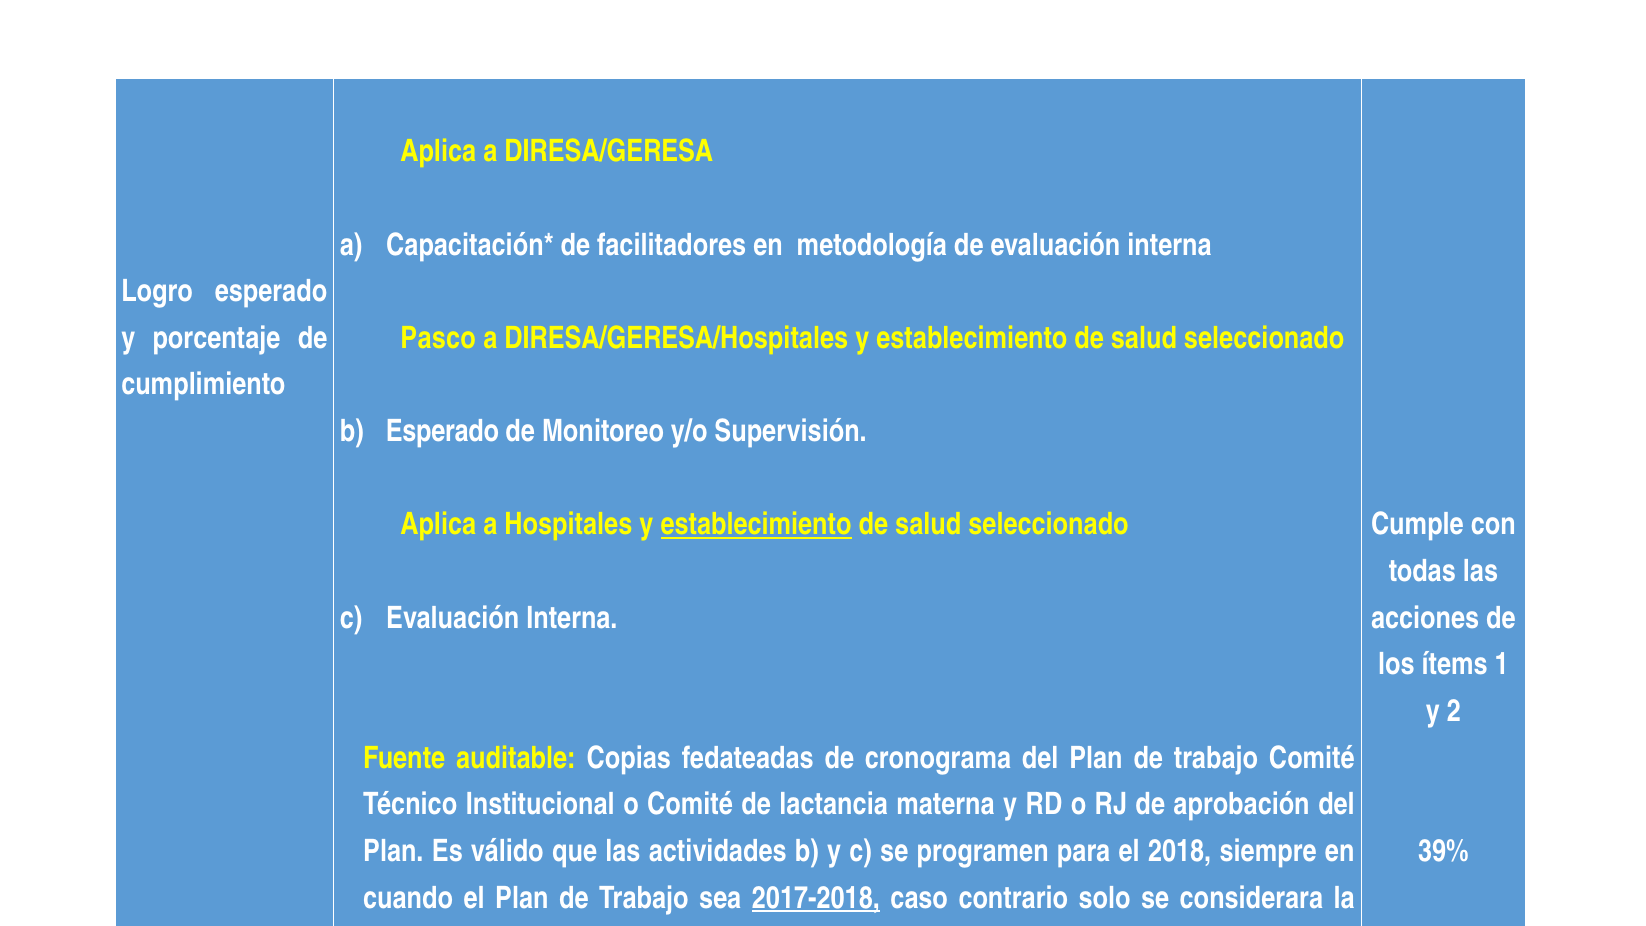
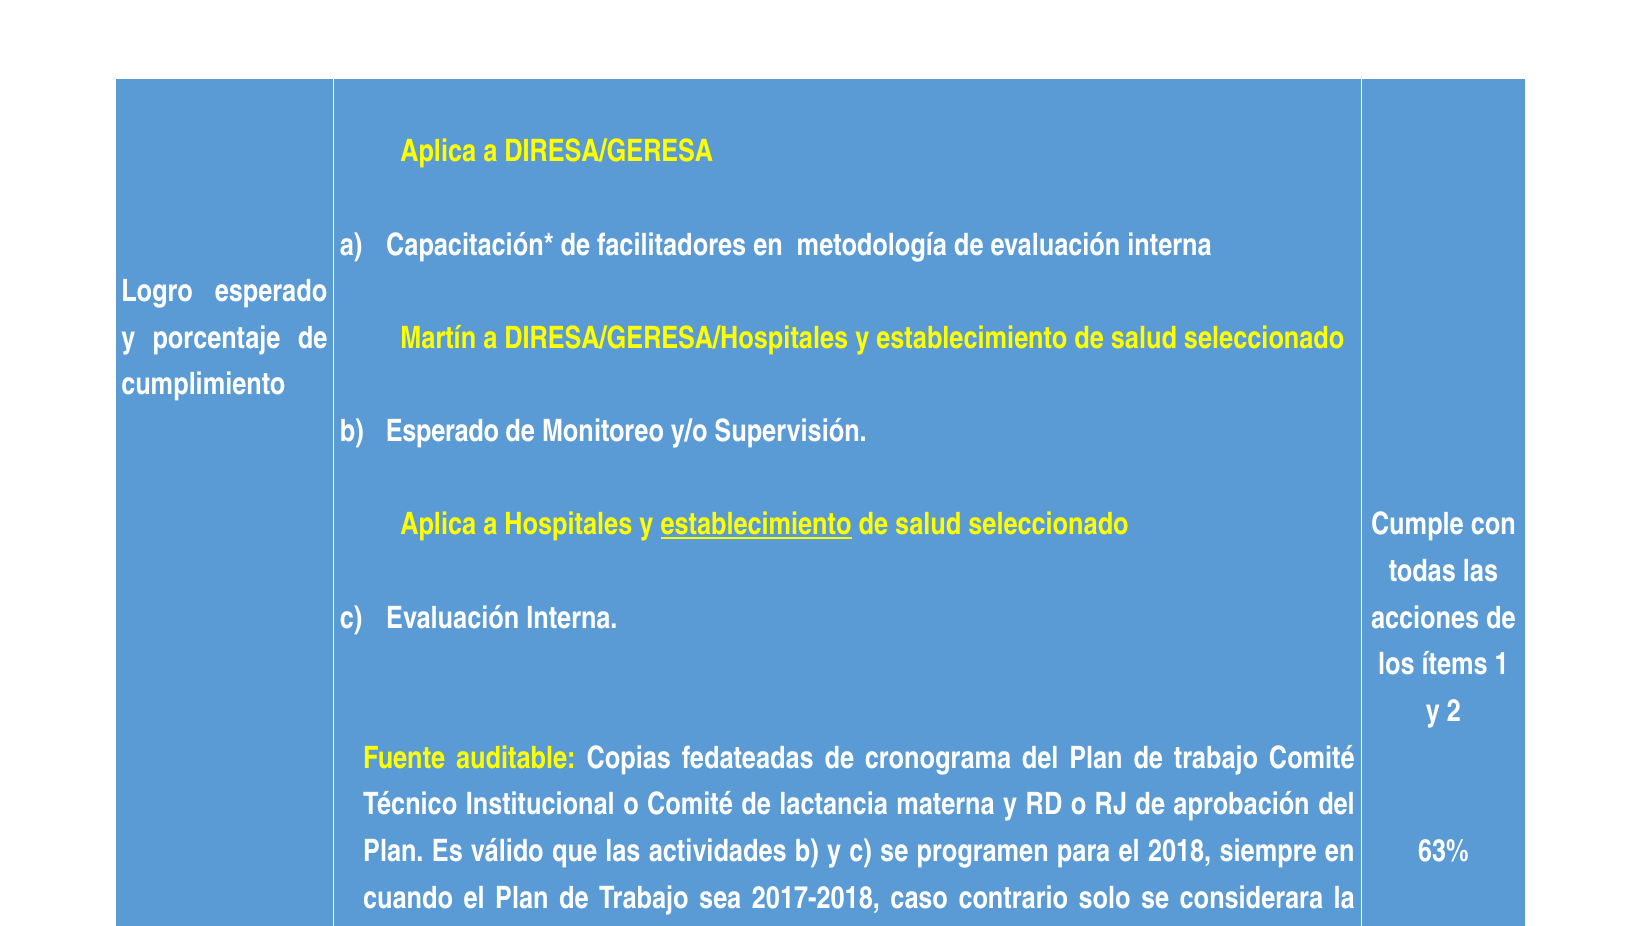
Pasco: Pasco -> Martín (438, 338)
39%: 39% -> 63% (1443, 851)
2017-2018 underline: present -> none (816, 898)
